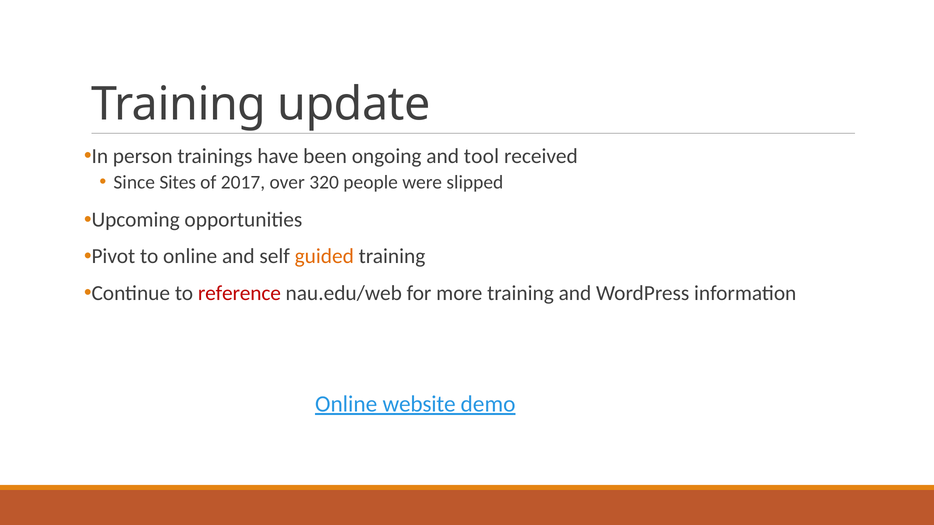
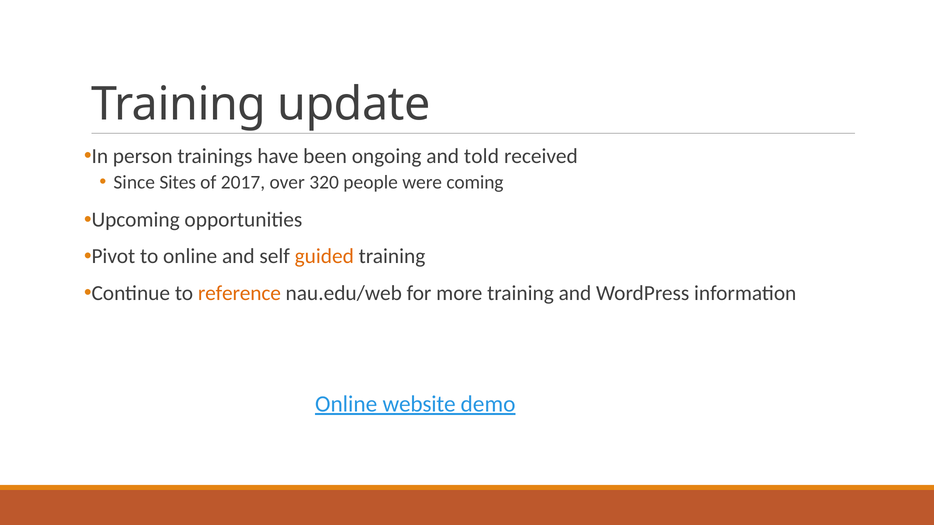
tool: tool -> told (481, 156)
slipped: slipped -> coming (475, 182)
reference colour: red -> orange (239, 293)
